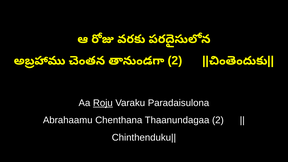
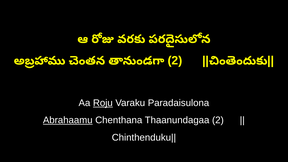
Abrahaamu underline: none -> present (68, 120)
